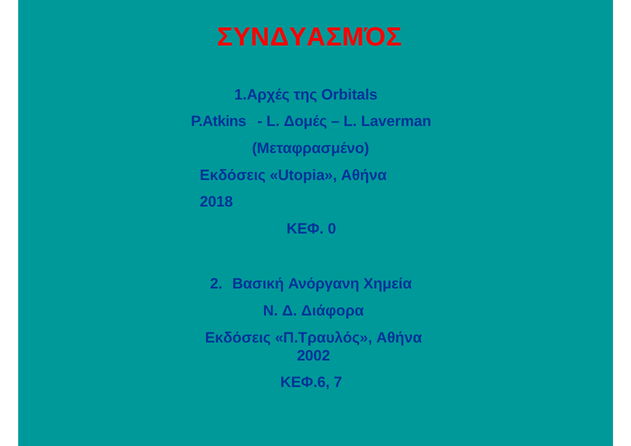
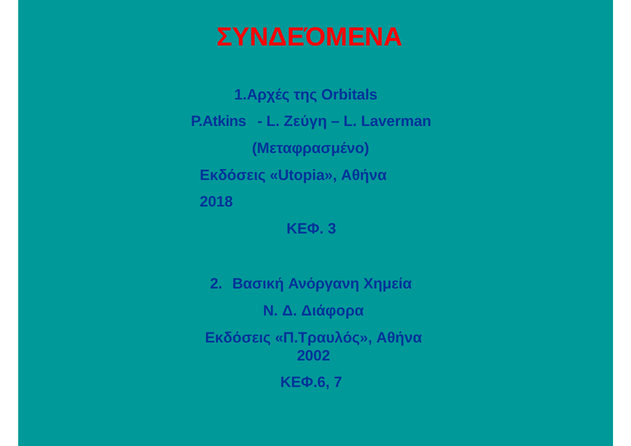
ΣΥΝΔΥΑΣΜΌΣ: ΣΥΝΔΥΑΣΜΌΣ -> ΣΥΝΔΕΌΜΕΝΑ (310, 37)
Δομές: Δομές -> Ζεύγη (305, 122)
0: 0 -> 3 (332, 229)
